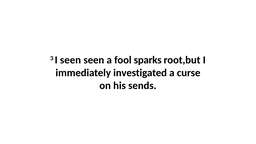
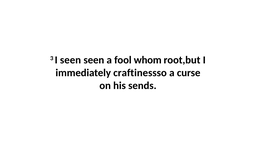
sparks: sparks -> whom (148, 60)
investigated: investigated -> craftinessso (140, 73)
